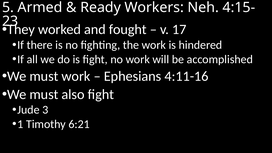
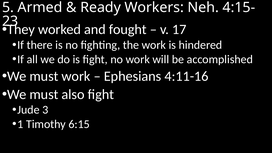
6:21: 6:21 -> 6:15 (79, 124)
